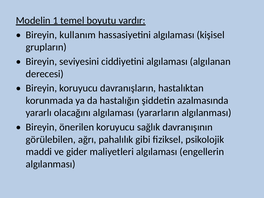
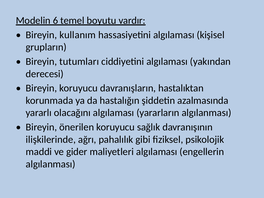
1: 1 -> 6 (55, 21)
seviyesini: seviyesini -> tutumları (79, 62)
algılanan: algılanan -> yakından (210, 62)
görülebilen: görülebilen -> ilişkilerinde (51, 139)
